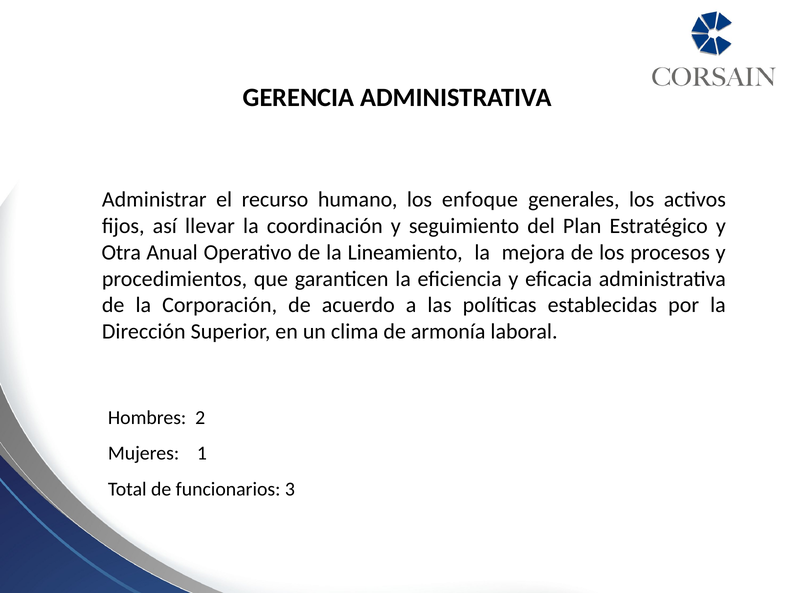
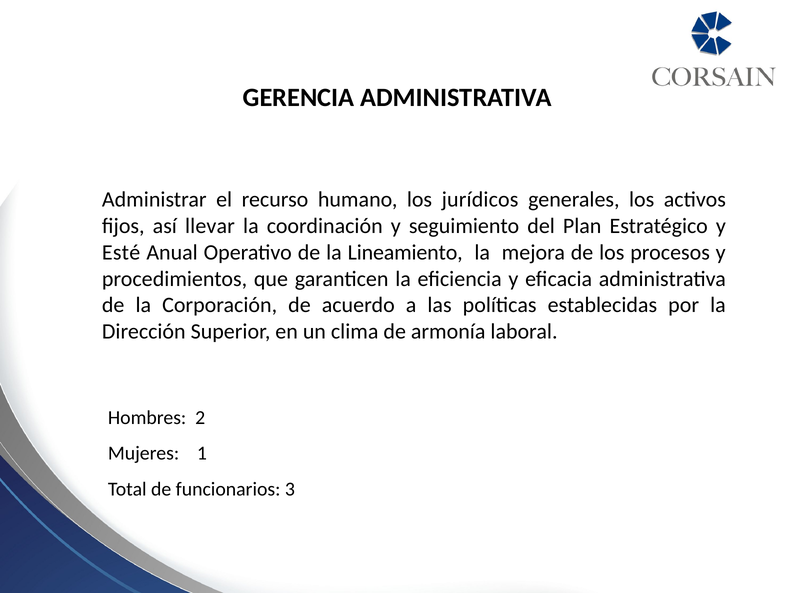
enfoque: enfoque -> jurídicos (480, 200)
Otra: Otra -> Esté (121, 253)
